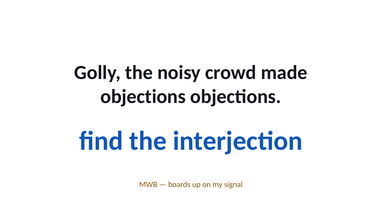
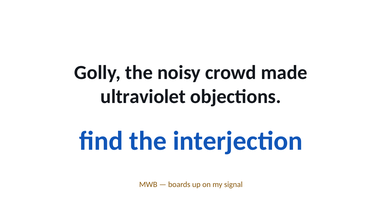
objections: objections -> ultraviolet (143, 96)
